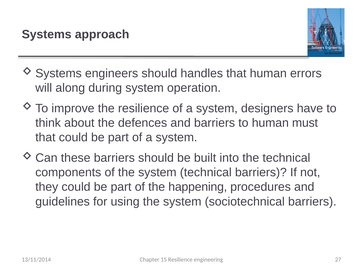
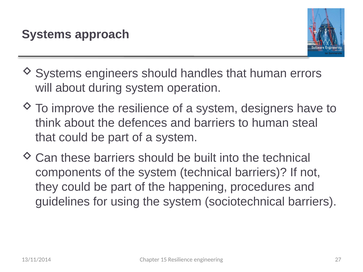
will along: along -> about (70, 88)
must: must -> steal (305, 123)
